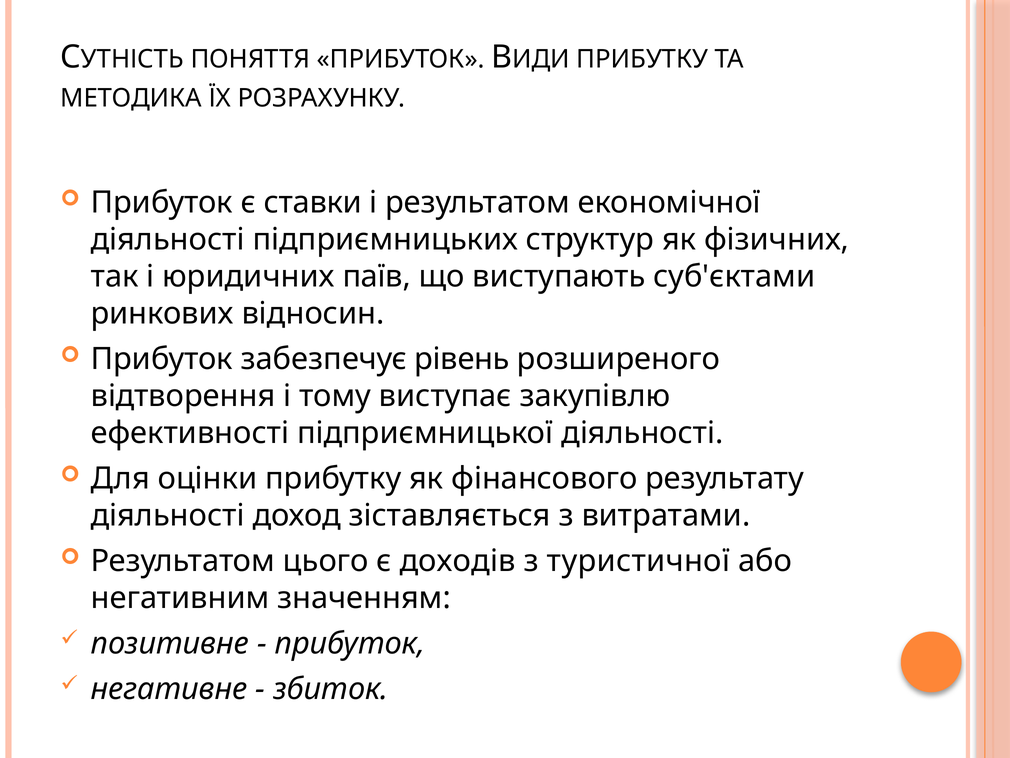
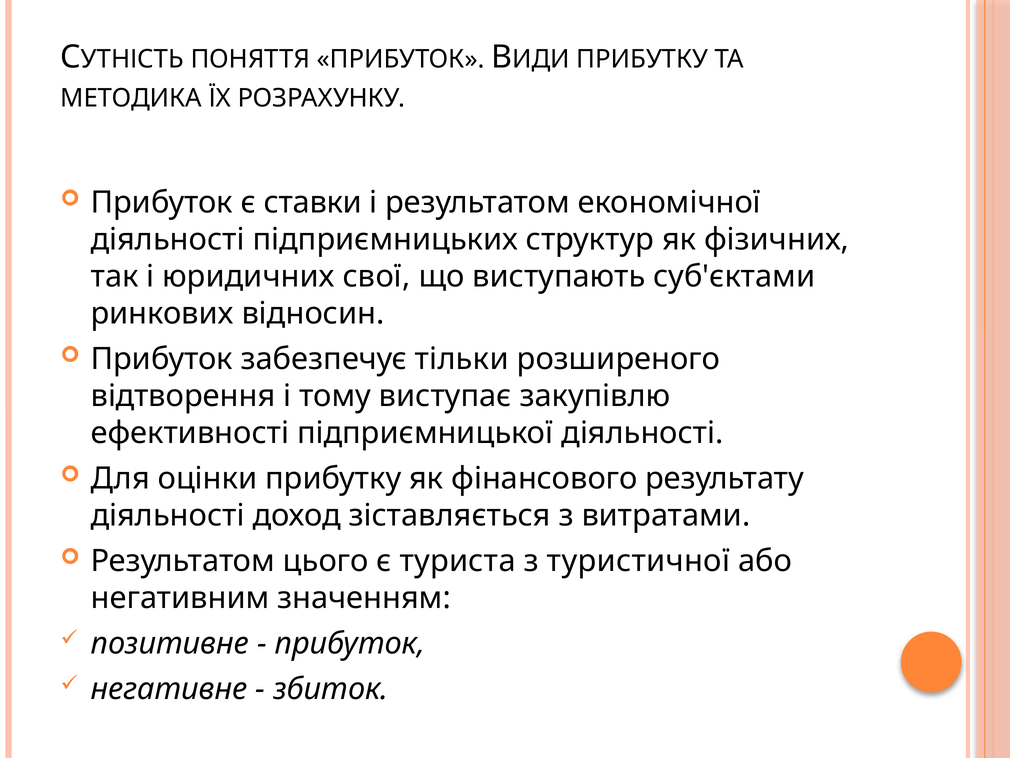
паїв: паїв -> свої (376, 276)
рівень: рівень -> тільки (462, 359)
доходів: доходів -> туриста (458, 561)
